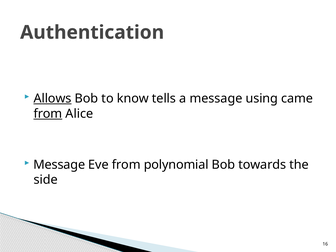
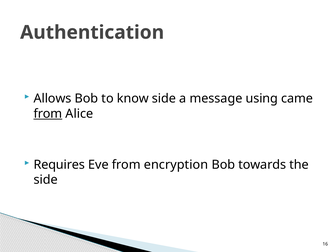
Allows underline: present -> none (52, 99)
know tells: tells -> side (164, 99)
Message: Message -> Requires (59, 165)
polynomial: polynomial -> encryption (176, 165)
